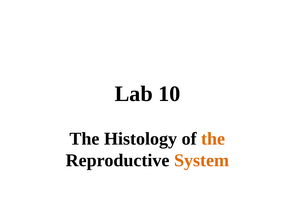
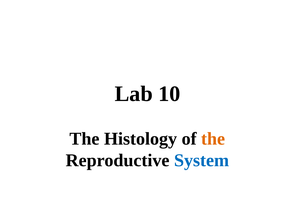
System colour: orange -> blue (202, 161)
